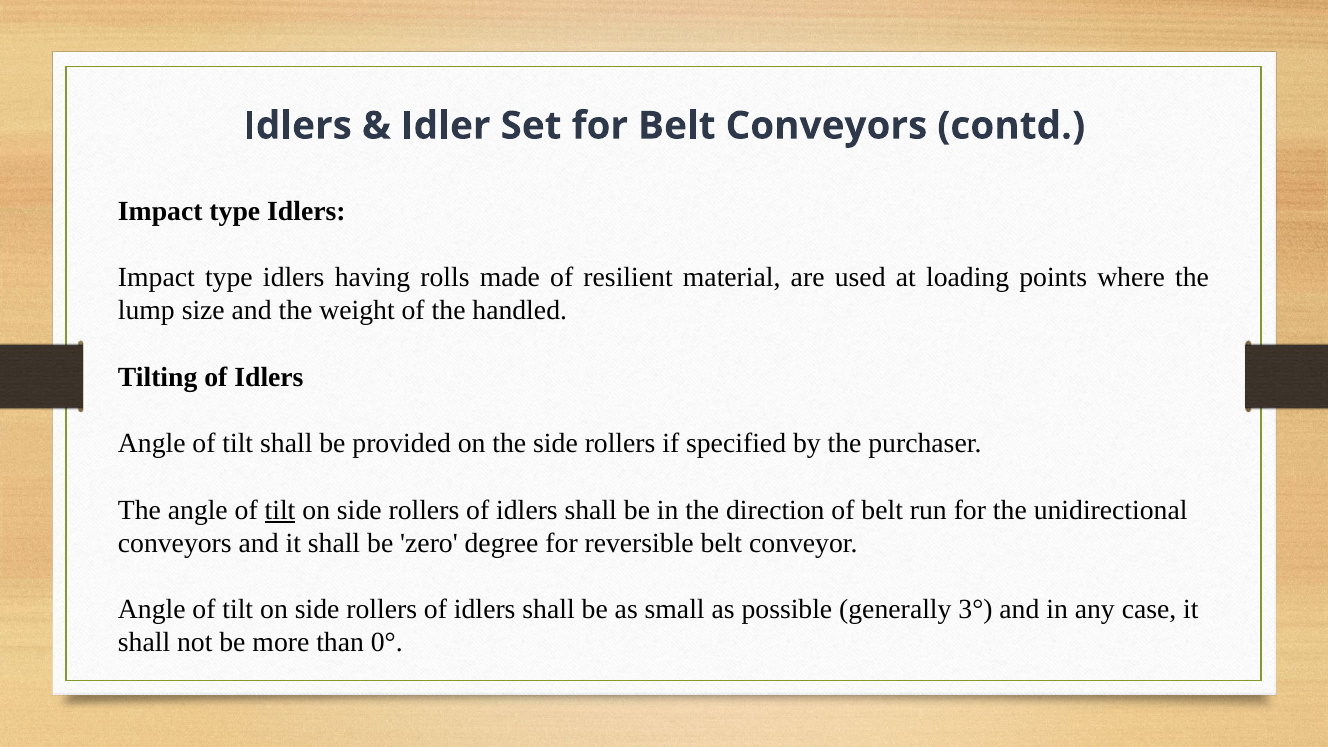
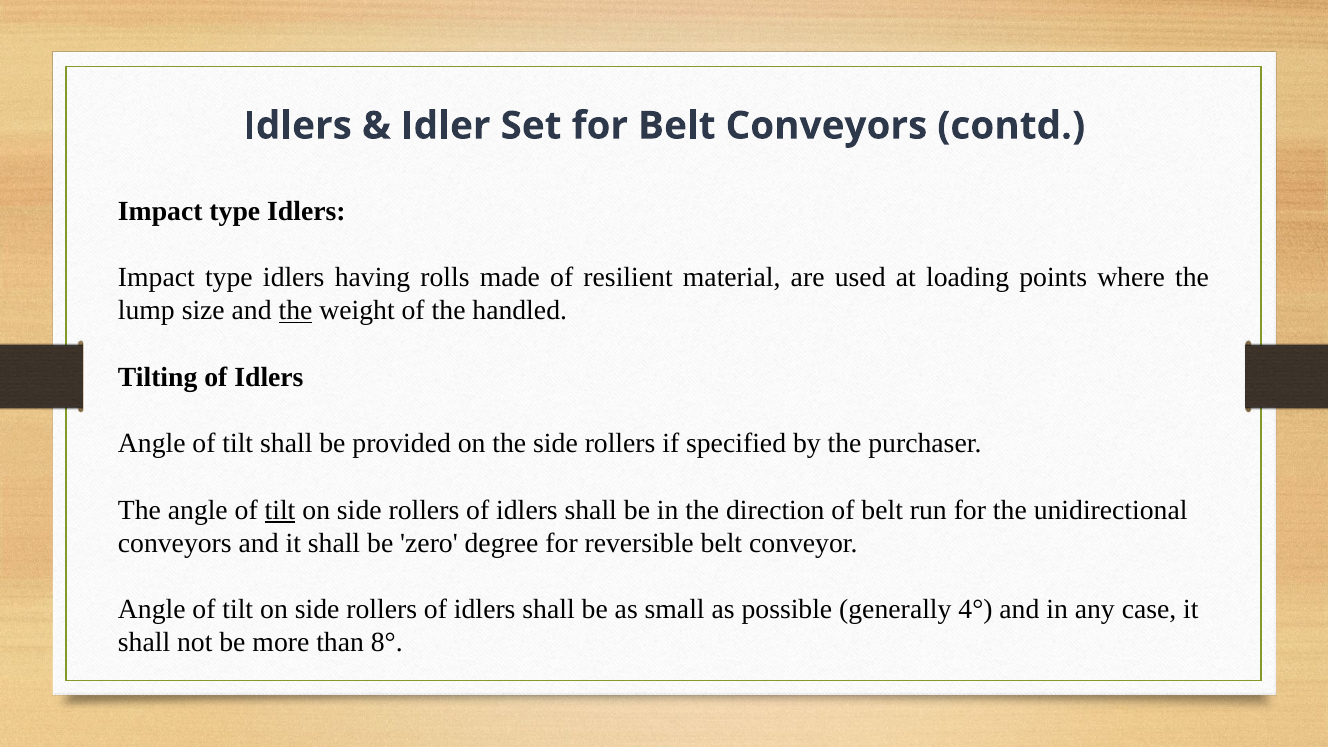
the underline: none -> present (296, 311)
3°: 3° -> 4° (975, 610)
0°: 0° -> 8° (387, 643)
